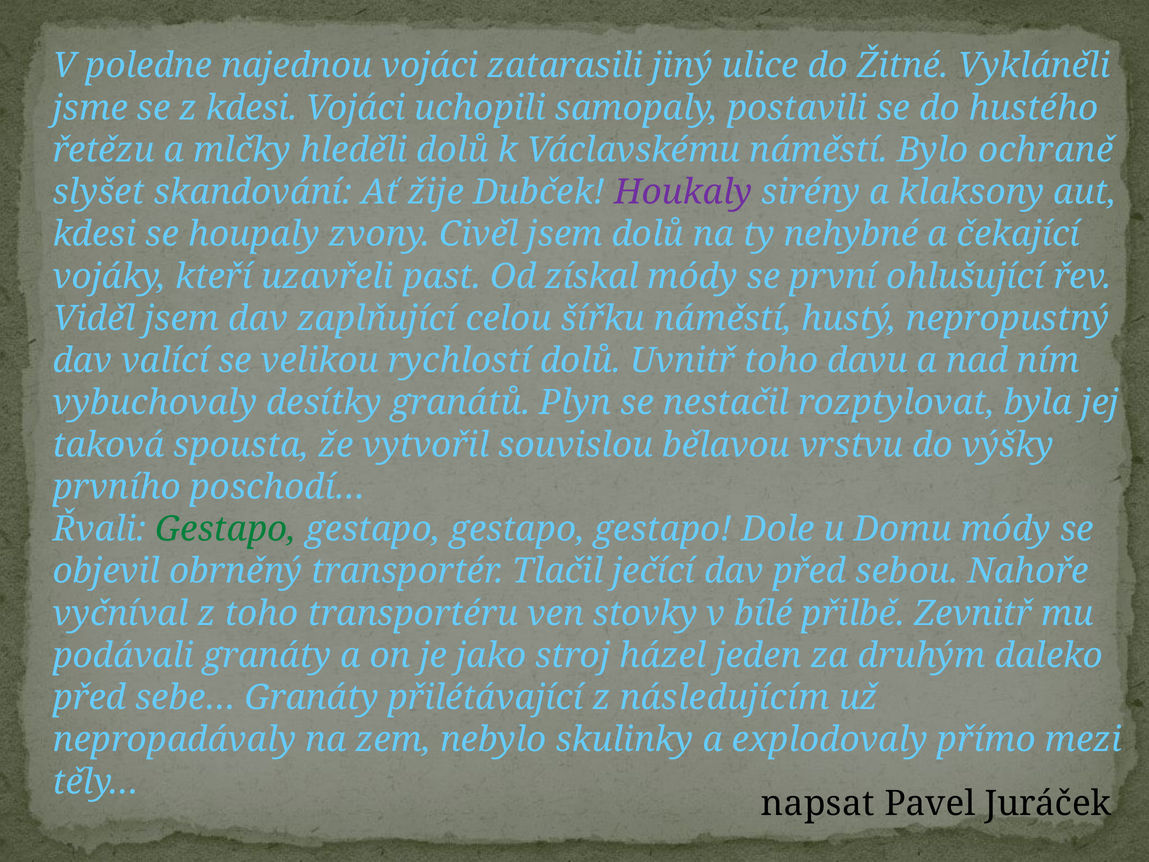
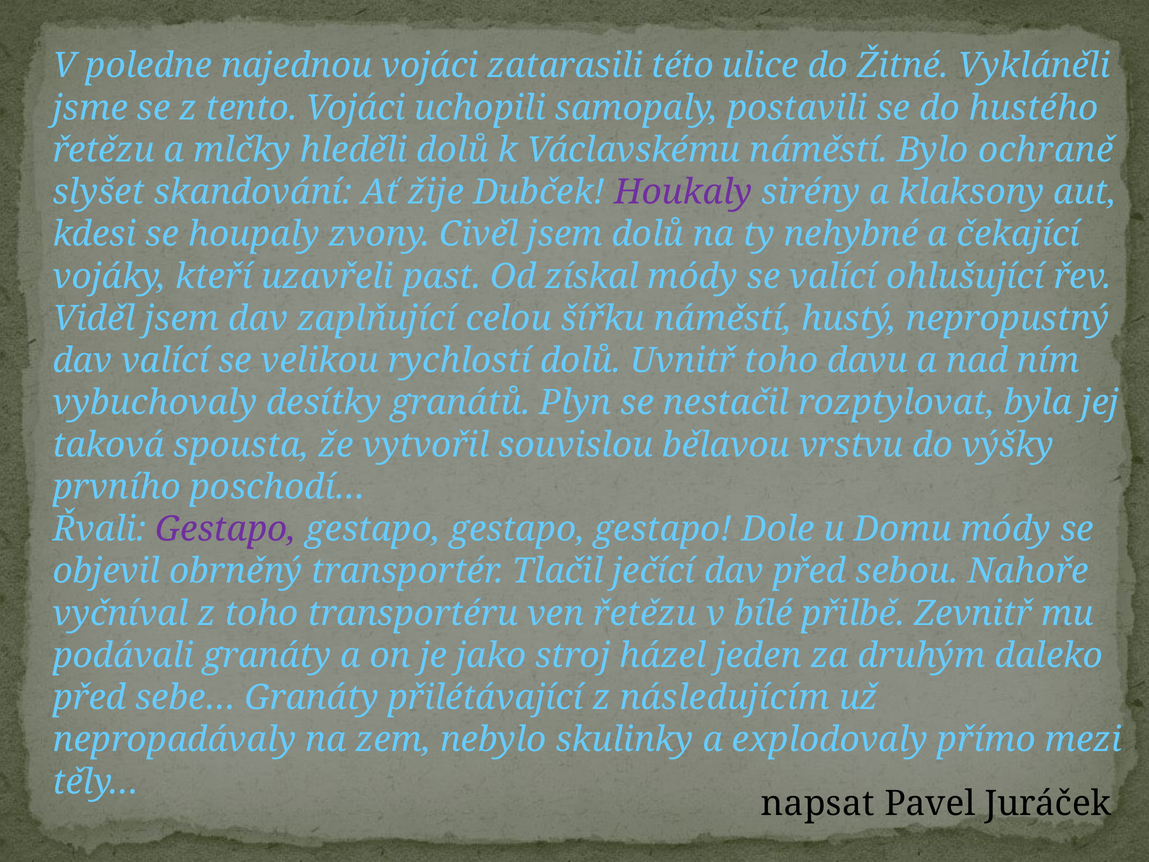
jiný: jiný -> této (683, 66)
z kdesi: kdesi -> tento (252, 108)
se první: první -> valící (833, 276)
Gestapo colour: green -> purple (226, 529)
ven stovky: stovky -> řetězu (645, 613)
